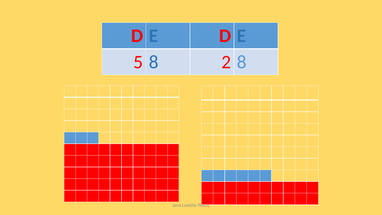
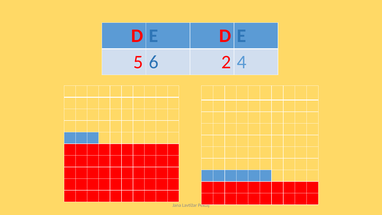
5 8: 8 -> 6 (154, 62)
2 8: 8 -> 4 (242, 62)
